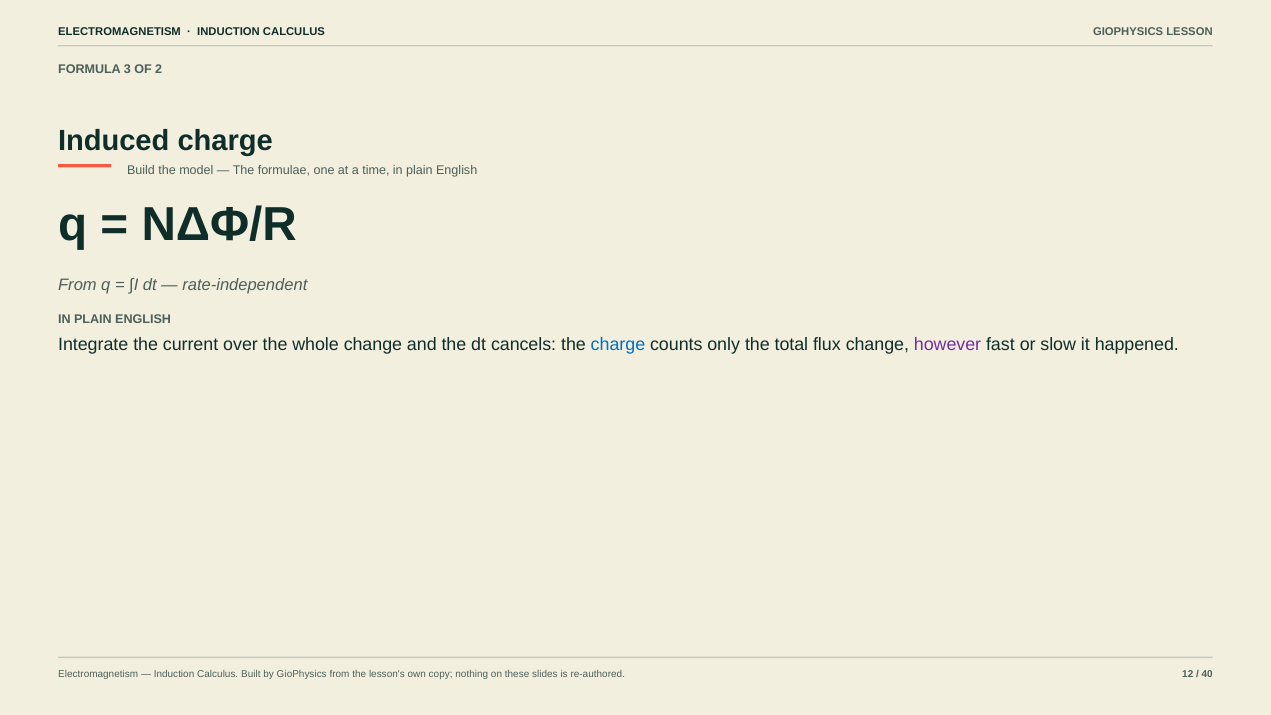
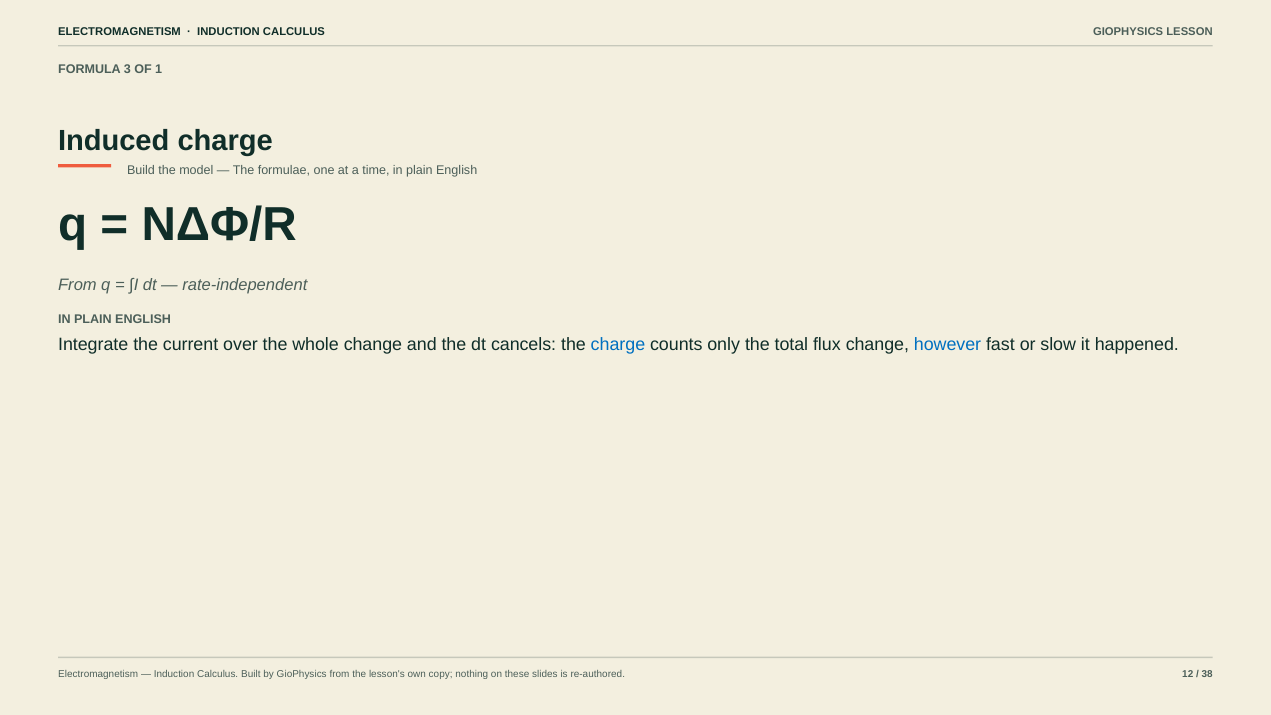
2: 2 -> 1 (159, 69)
however colour: purple -> blue (948, 345)
40: 40 -> 38 (1207, 674)
